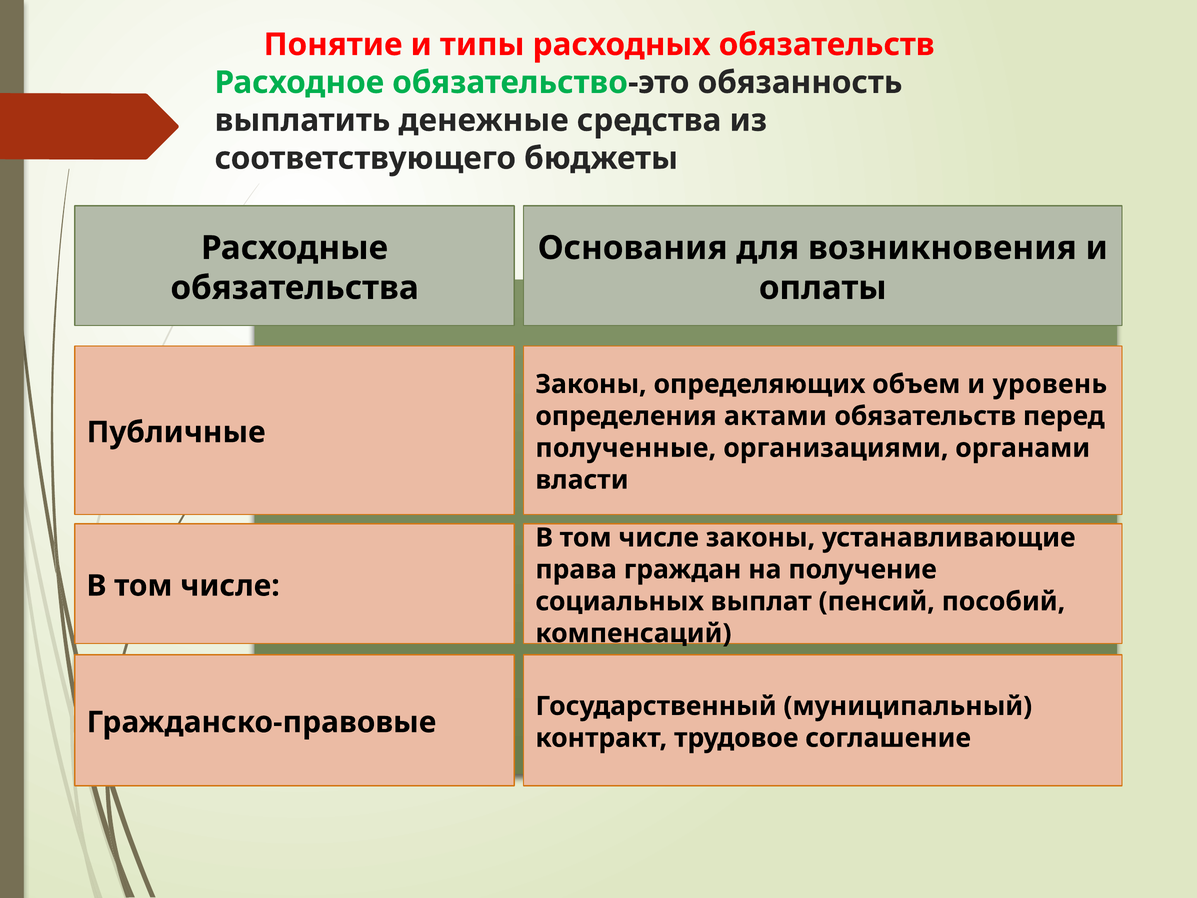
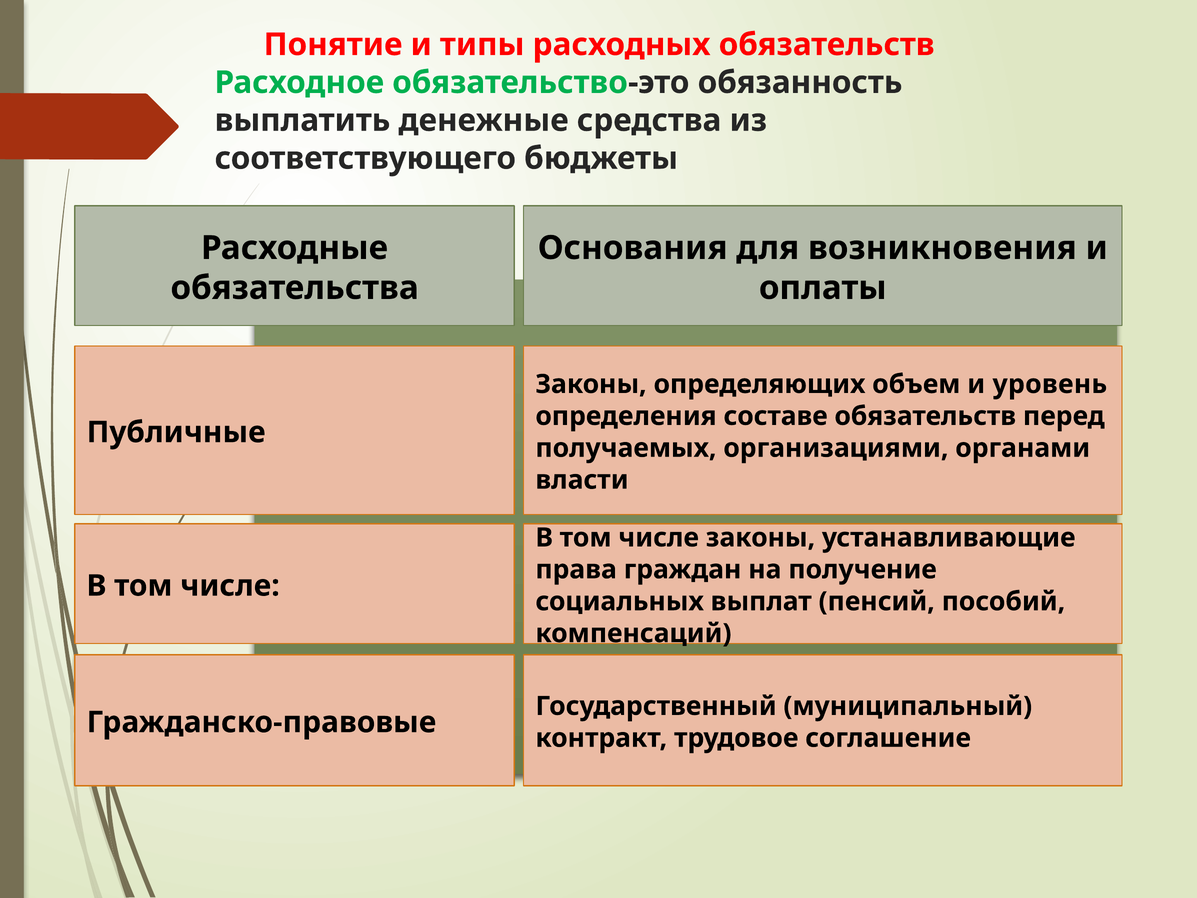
актами: актами -> составе (776, 416)
полученные: полученные -> получаемых (626, 448)
